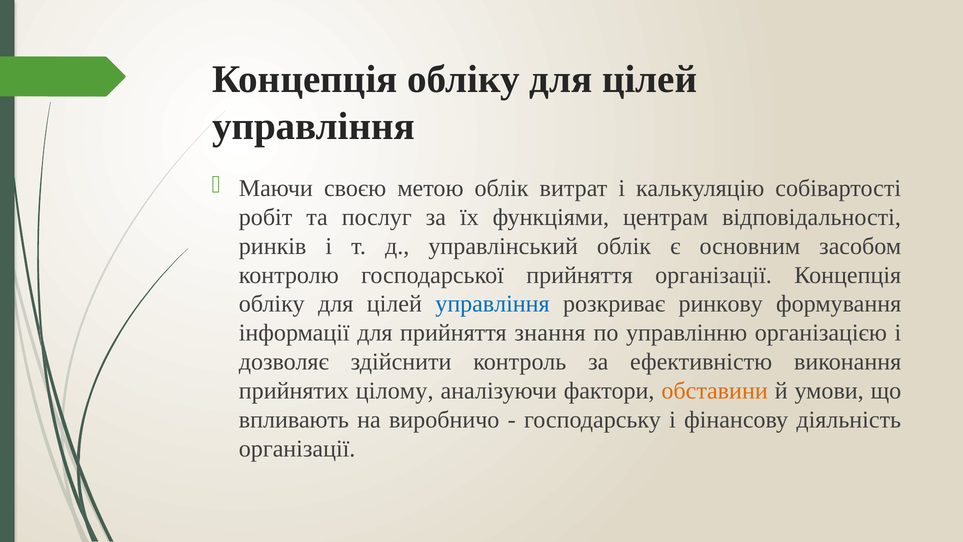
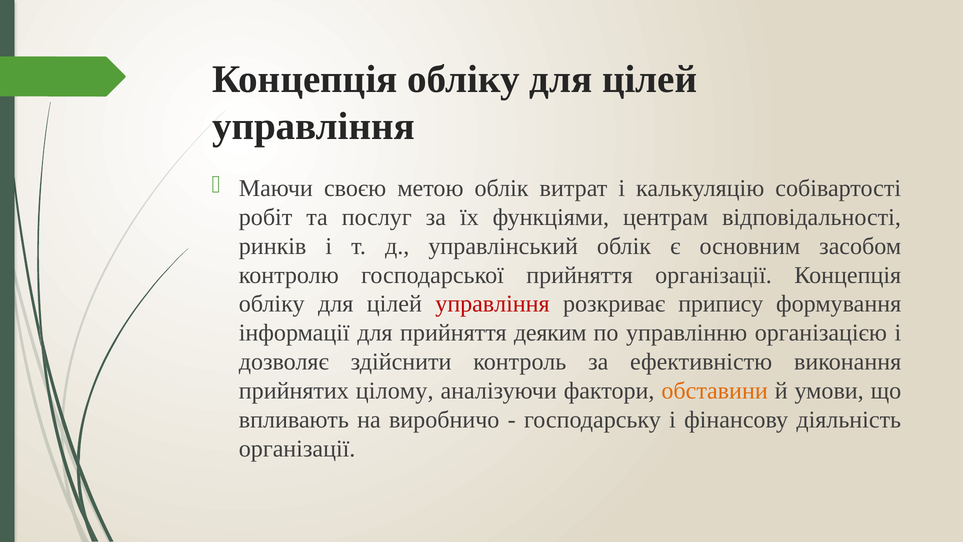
управління colour: blue -> red (492, 304)
ринкову: ринкову -> припису (721, 304)
знання: знання -> деяким (550, 333)
